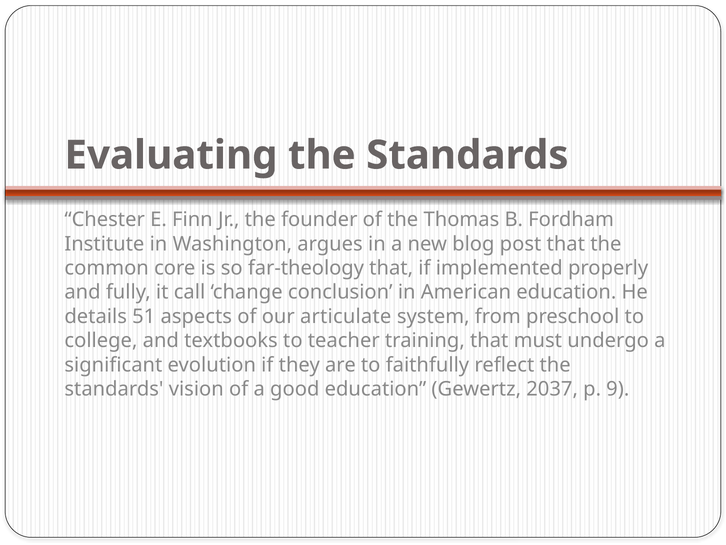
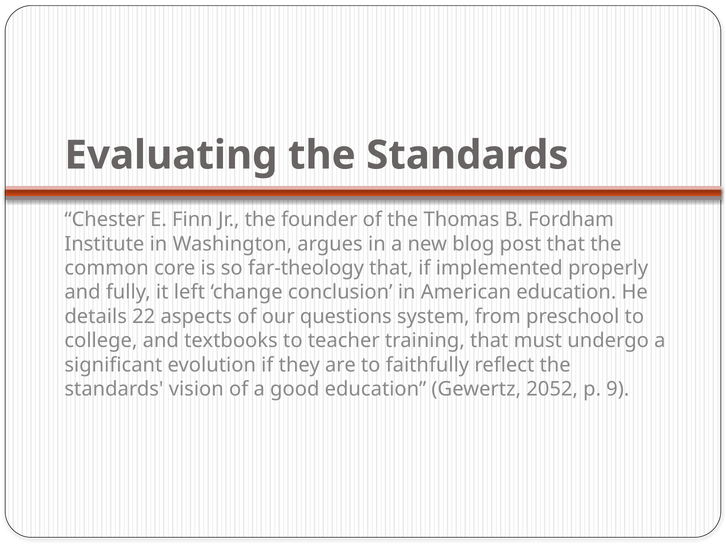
call: call -> left (189, 292)
51: 51 -> 22 (144, 316)
articulate: articulate -> questions (346, 316)
2037: 2037 -> 2052 (552, 389)
